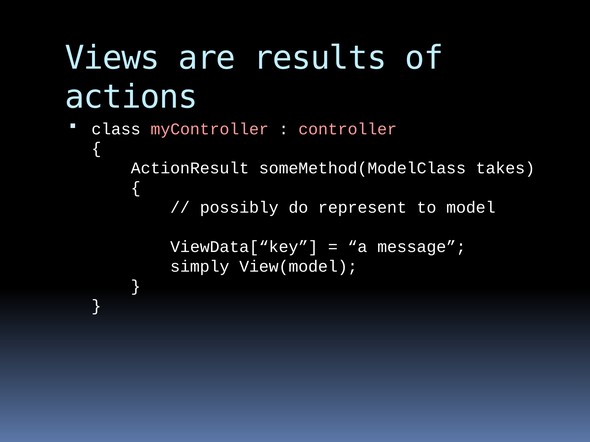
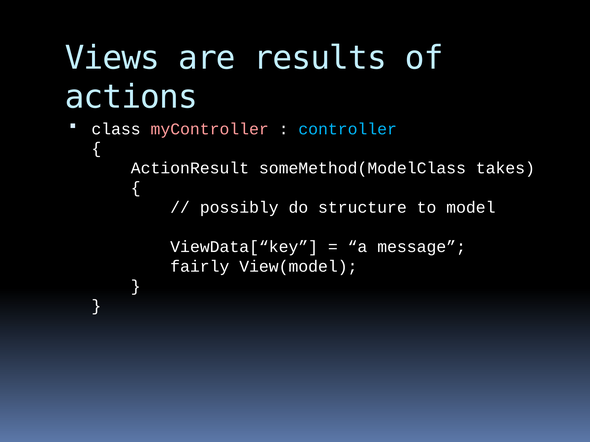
controller colour: pink -> light blue (348, 129)
represent: represent -> structure (362, 208)
simply: simply -> fairly (200, 267)
